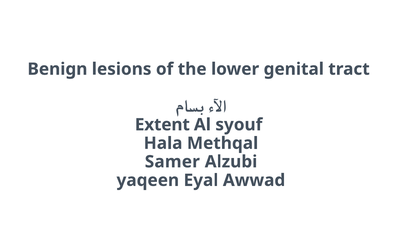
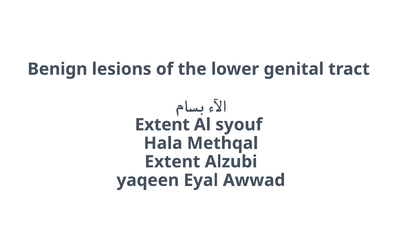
Samer: Samer -> Extent (172, 162)
